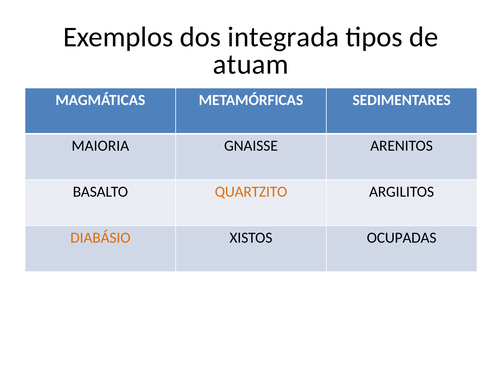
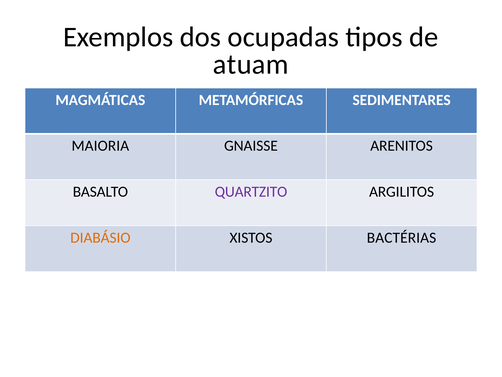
integrada: integrada -> ocupadas (283, 37)
QUARTZITO colour: orange -> purple (251, 192)
OCUPADAS: OCUPADAS -> BACTÉRIAS (402, 237)
